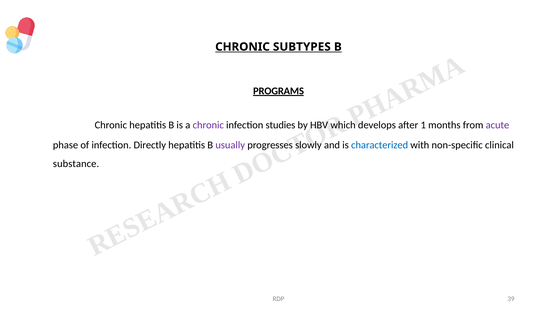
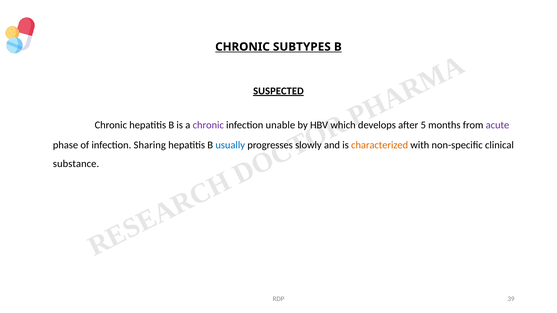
PROGRAMS: PROGRAMS -> SUSPECTED (278, 91)
studies: studies -> unable (280, 125)
1: 1 -> 5 (423, 125)
Directly: Directly -> Sharing (150, 145)
usually colour: purple -> blue (230, 145)
characterized colour: blue -> orange (380, 145)
